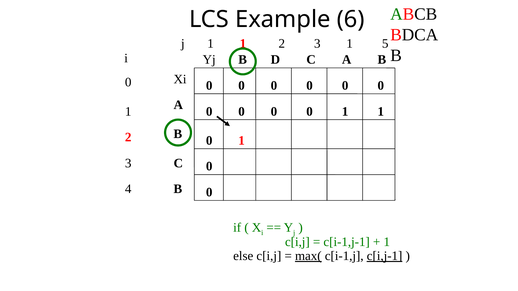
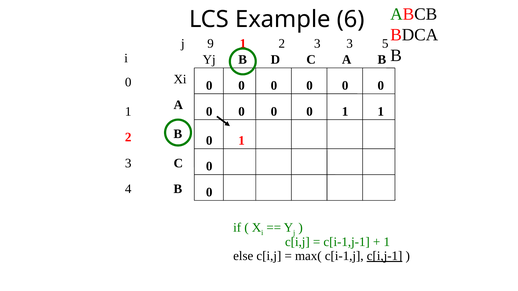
j 1: 1 -> 9 (210, 44)
3 1: 1 -> 3 (350, 44)
max( underline: present -> none (308, 256)
